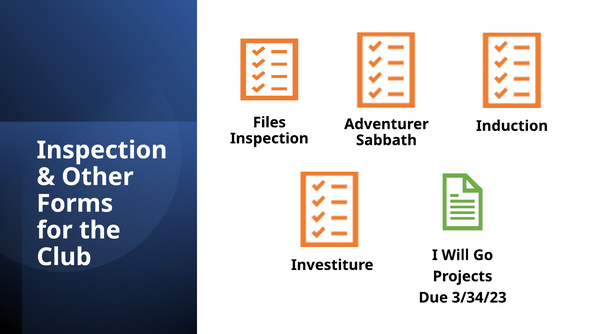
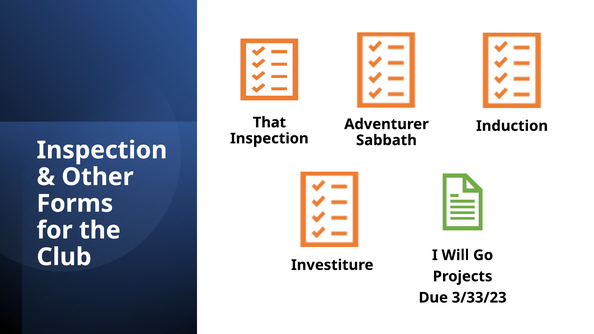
Files: Files -> That (269, 123)
3/34/23: 3/34/23 -> 3/33/23 (479, 298)
